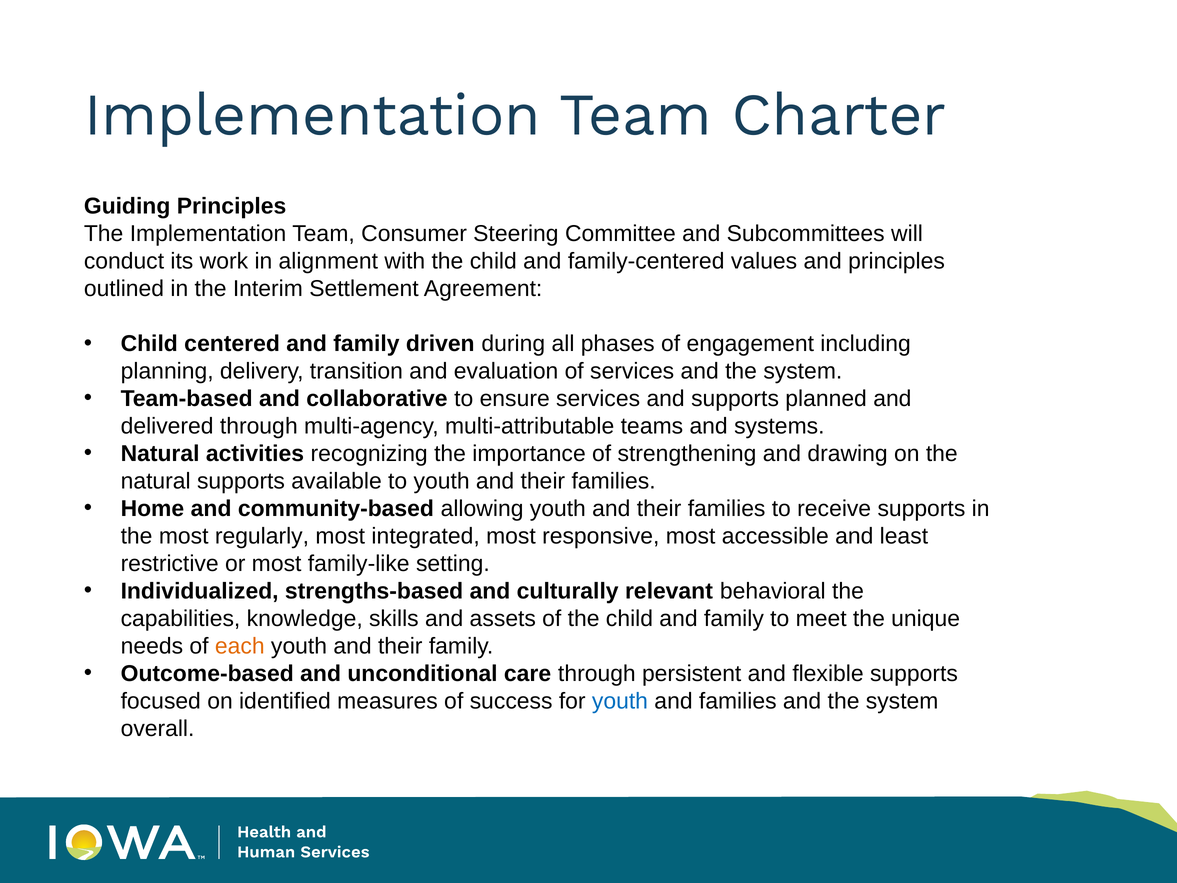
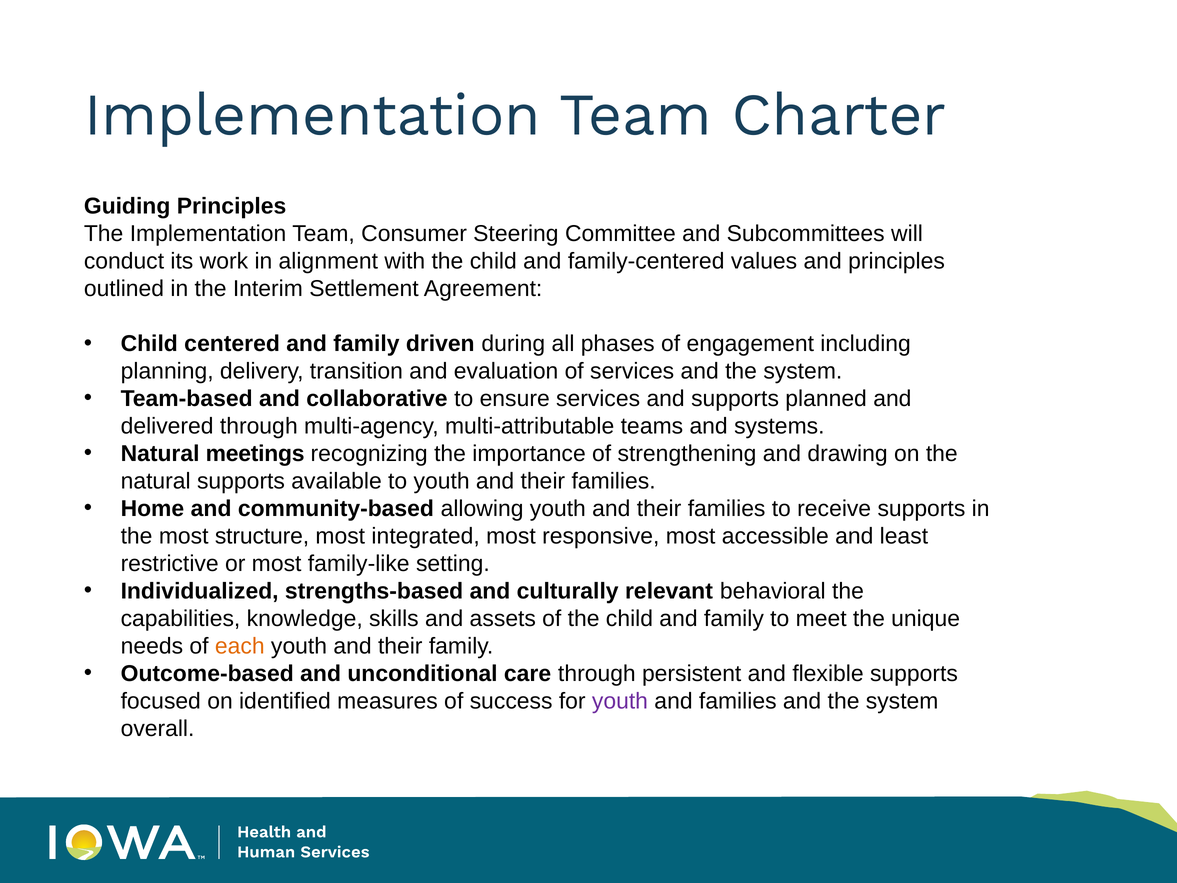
activities: activities -> meetings (255, 453)
regularly: regularly -> structure (262, 536)
youth colour: blue -> purple (620, 701)
